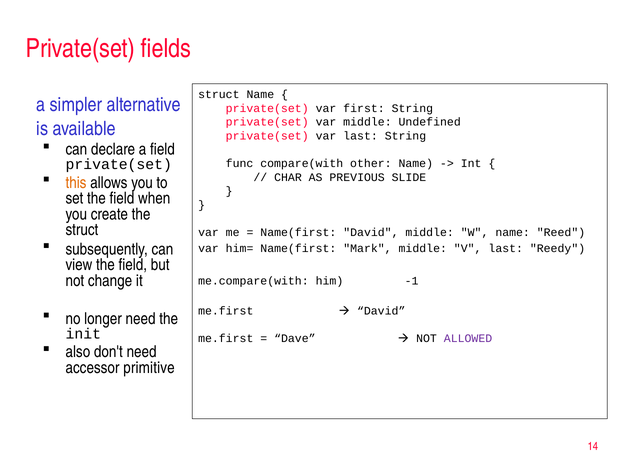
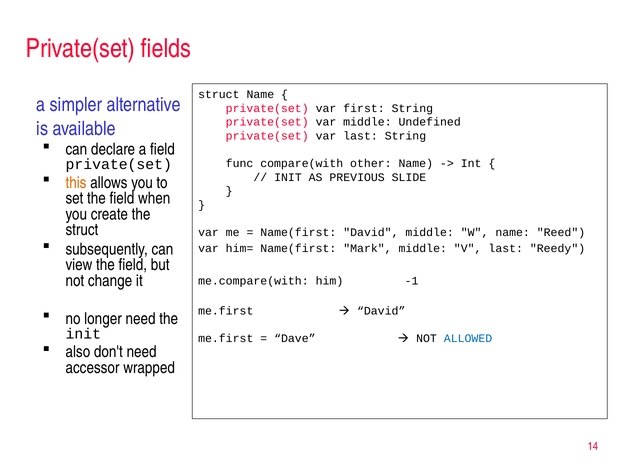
CHAR: CHAR -> INIT (288, 177)
ALLOWED colour: purple -> blue (468, 338)
primitive: primitive -> wrapped (149, 368)
